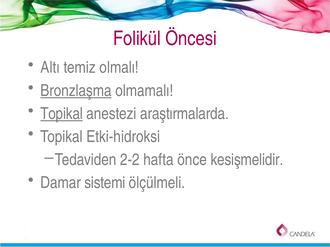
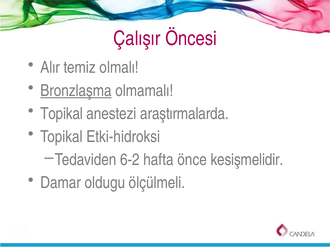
Folikül: Folikül -> Çalışır (137, 39)
Altı: Altı -> Alır (50, 68)
Topikal underline: present -> none (62, 114)
2-2: 2-2 -> 6-2 (130, 160)
sistemi: sistemi -> oldugu (105, 183)
